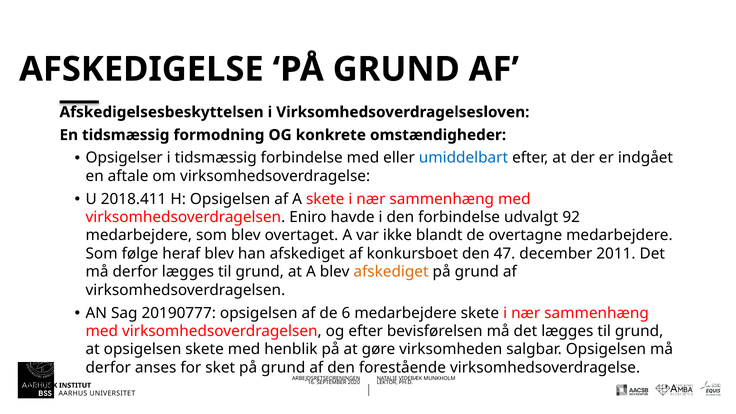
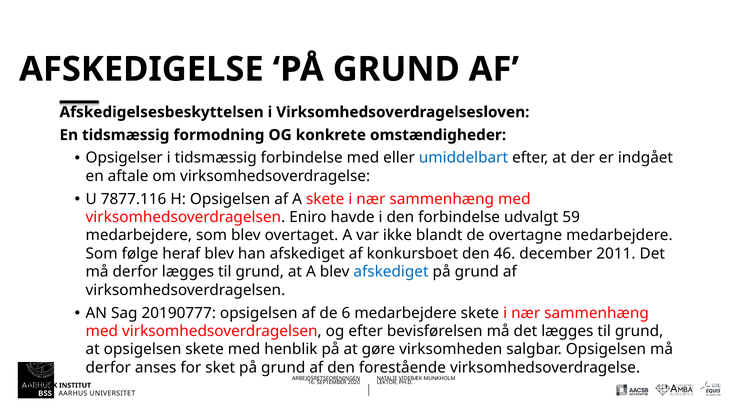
2018.411: 2018.411 -> 7877.116 (134, 199)
92: 92 -> 59 (571, 217)
47: 47 -> 46 (504, 254)
afskediget colour: orange -> blue (391, 272)
